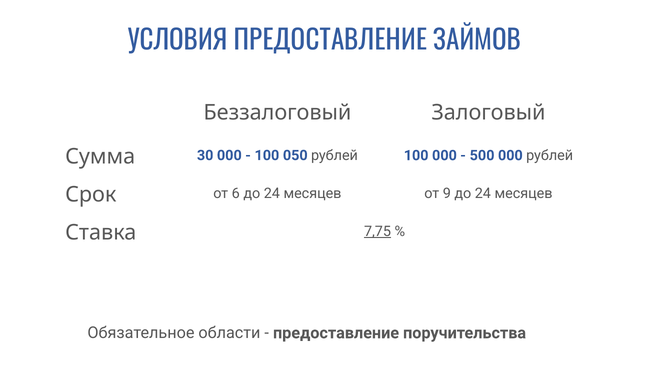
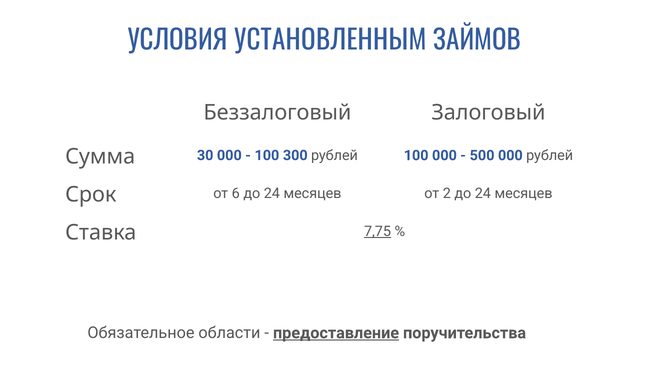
УСЛОВИЯ ПРЕДОСТАВЛЕНИЕ: ПРЕДОСТАВЛЕНИЕ -> УСТАНОВЛЕННЫМ (330, 41)
050: 050 -> 300 (295, 155)
9: 9 -> 2 (447, 194)
предоставление underline: none -> present (336, 333)
